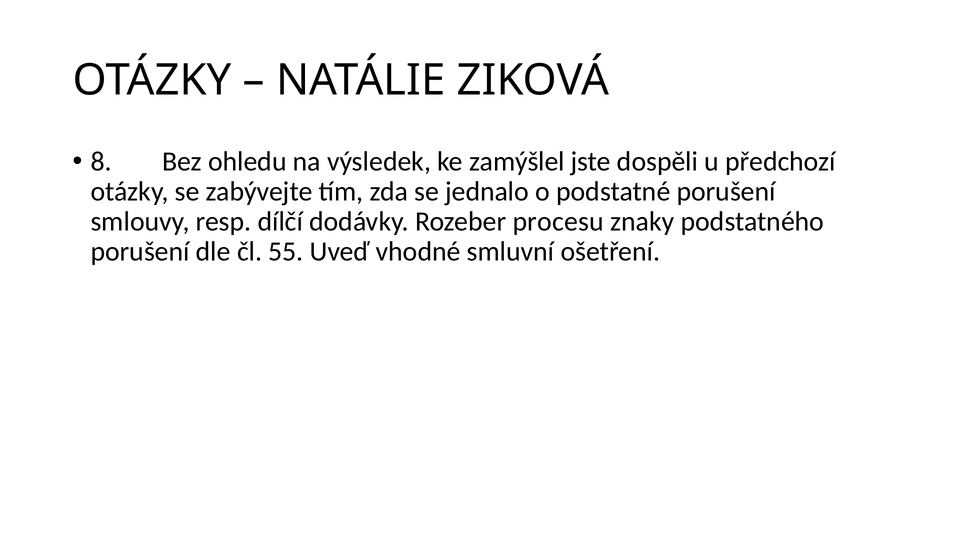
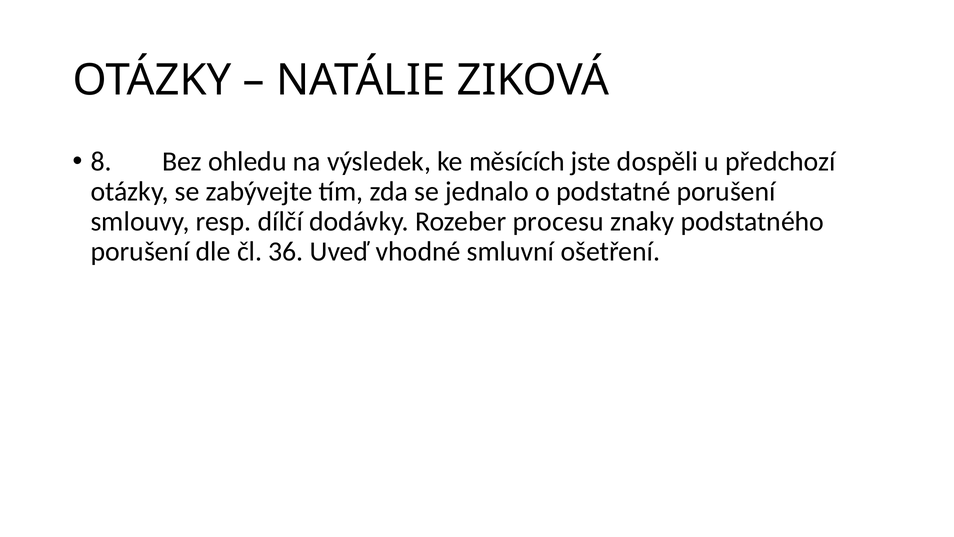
zamýšlel: zamýšlel -> měsících (517, 161)
55: 55 -> 36 (286, 251)
